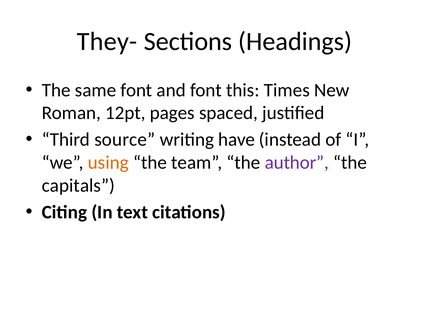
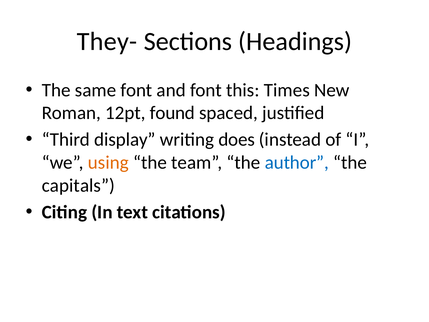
pages: pages -> found (172, 113)
source: source -> display (125, 140)
have: have -> does (237, 140)
author colour: purple -> blue (297, 162)
